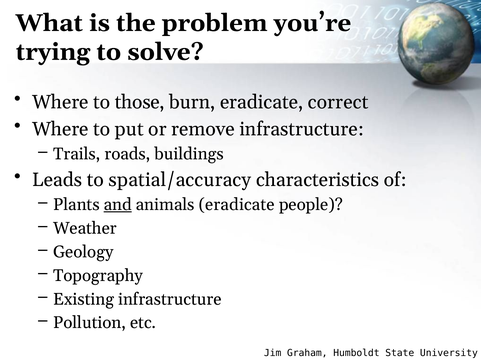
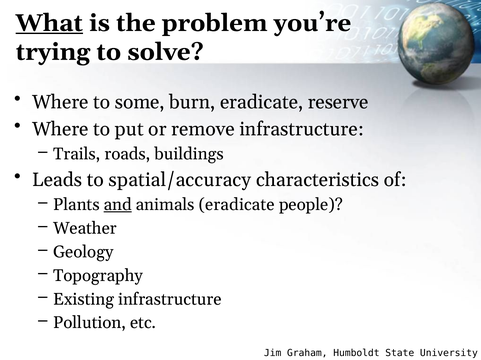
What underline: none -> present (49, 23)
those: those -> some (140, 102)
correct: correct -> reserve (338, 102)
